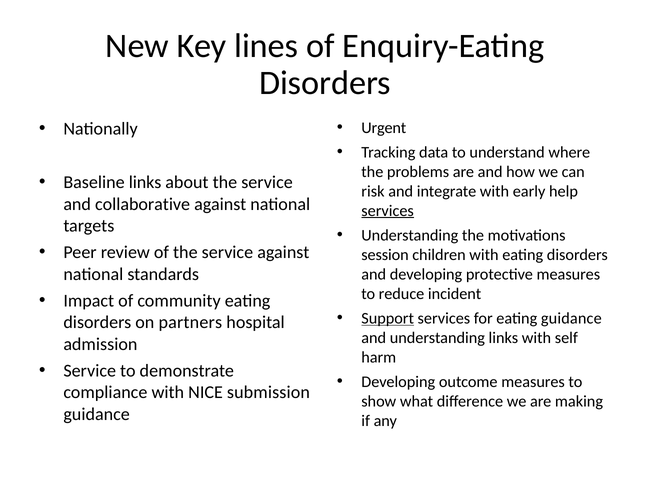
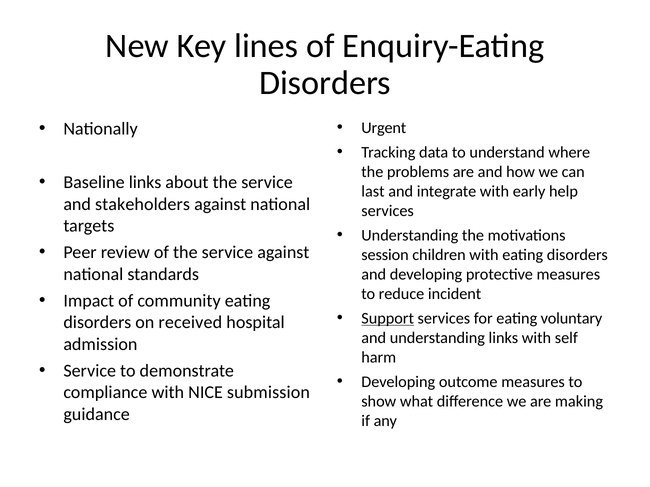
risk: risk -> last (373, 191)
collaborative: collaborative -> stakeholders (143, 204)
services underline: present -> none (388, 211)
eating guidance: guidance -> voluntary (571, 319)
partners: partners -> received (190, 323)
